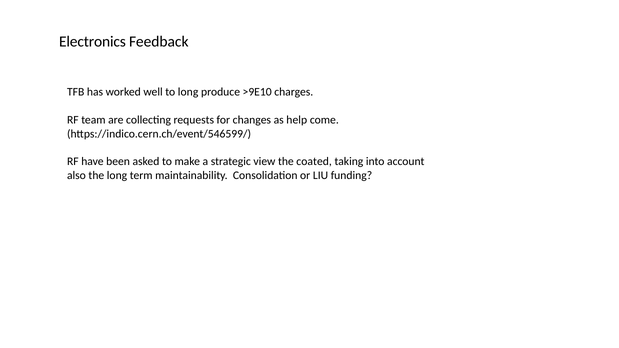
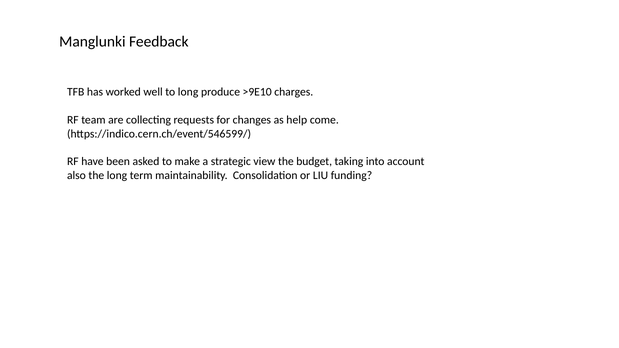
Electronics: Electronics -> Manglunki (92, 42)
coated: coated -> budget (314, 162)
